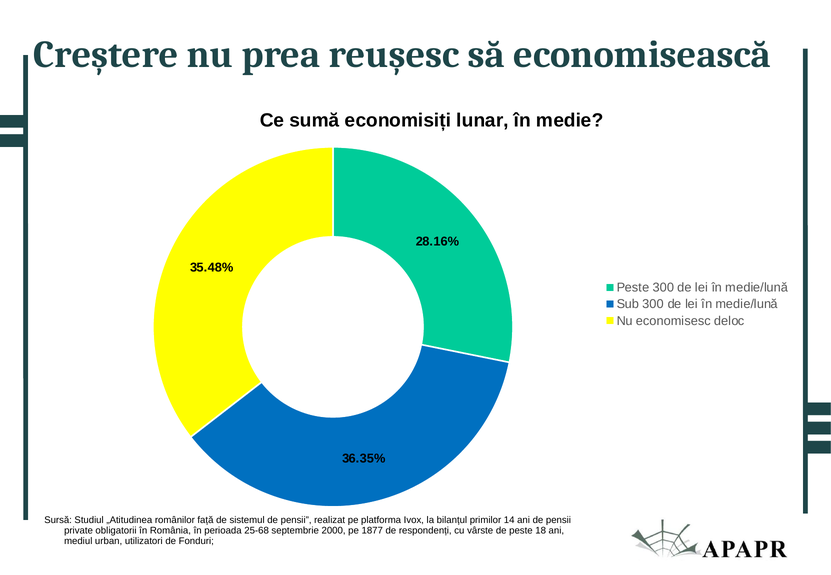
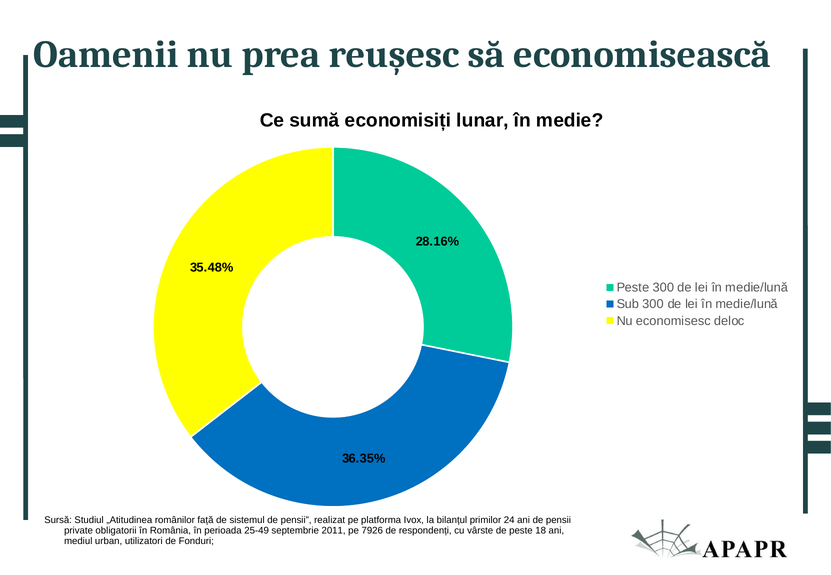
Creștere: Creștere -> Oamenii (106, 55)
14: 14 -> 24 (509, 520)
25-68: 25-68 -> 25-49 (257, 531)
2000: 2000 -> 2011 (334, 531)
1877: 1877 -> 7926 (372, 531)
